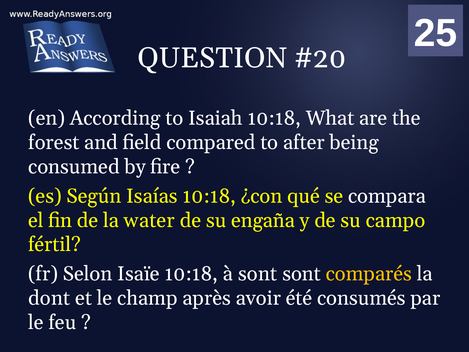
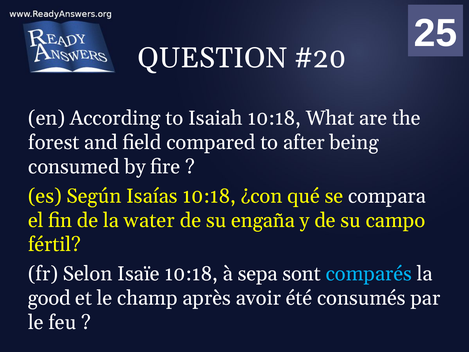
à sont: sont -> sepa (258, 274)
comparés colour: yellow -> light blue (369, 274)
dont: dont -> good (49, 298)
